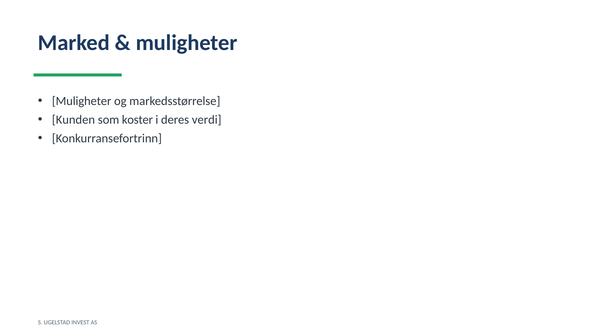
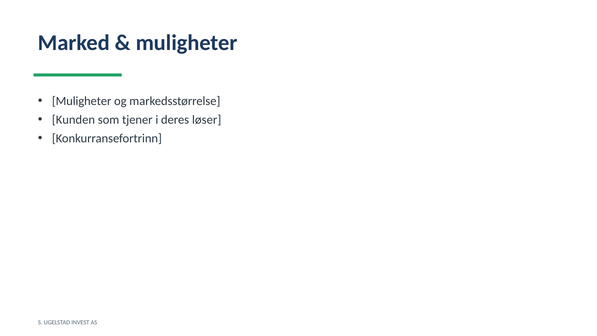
koster: koster -> tjener (137, 120)
verdi: verdi -> løser (207, 120)
